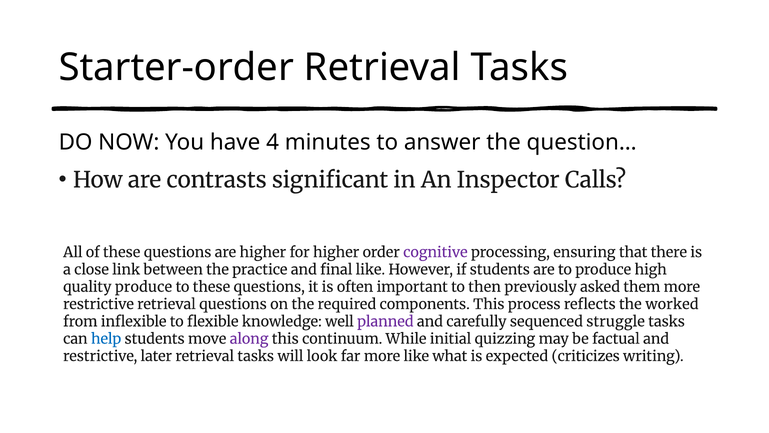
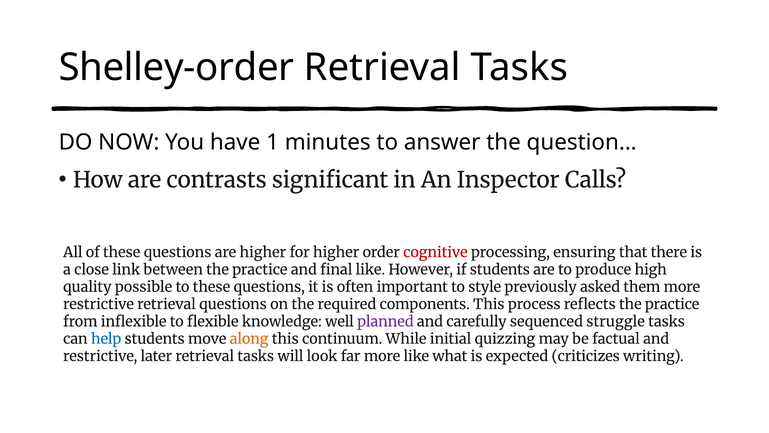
Starter-order: Starter-order -> Shelley-order (176, 67)
4: 4 -> 1 (273, 142)
cognitive colour: purple -> red (435, 252)
quality produce: produce -> possible (144, 287)
then: then -> style (485, 287)
reflects the worked: worked -> practice (672, 304)
along colour: purple -> orange (249, 339)
